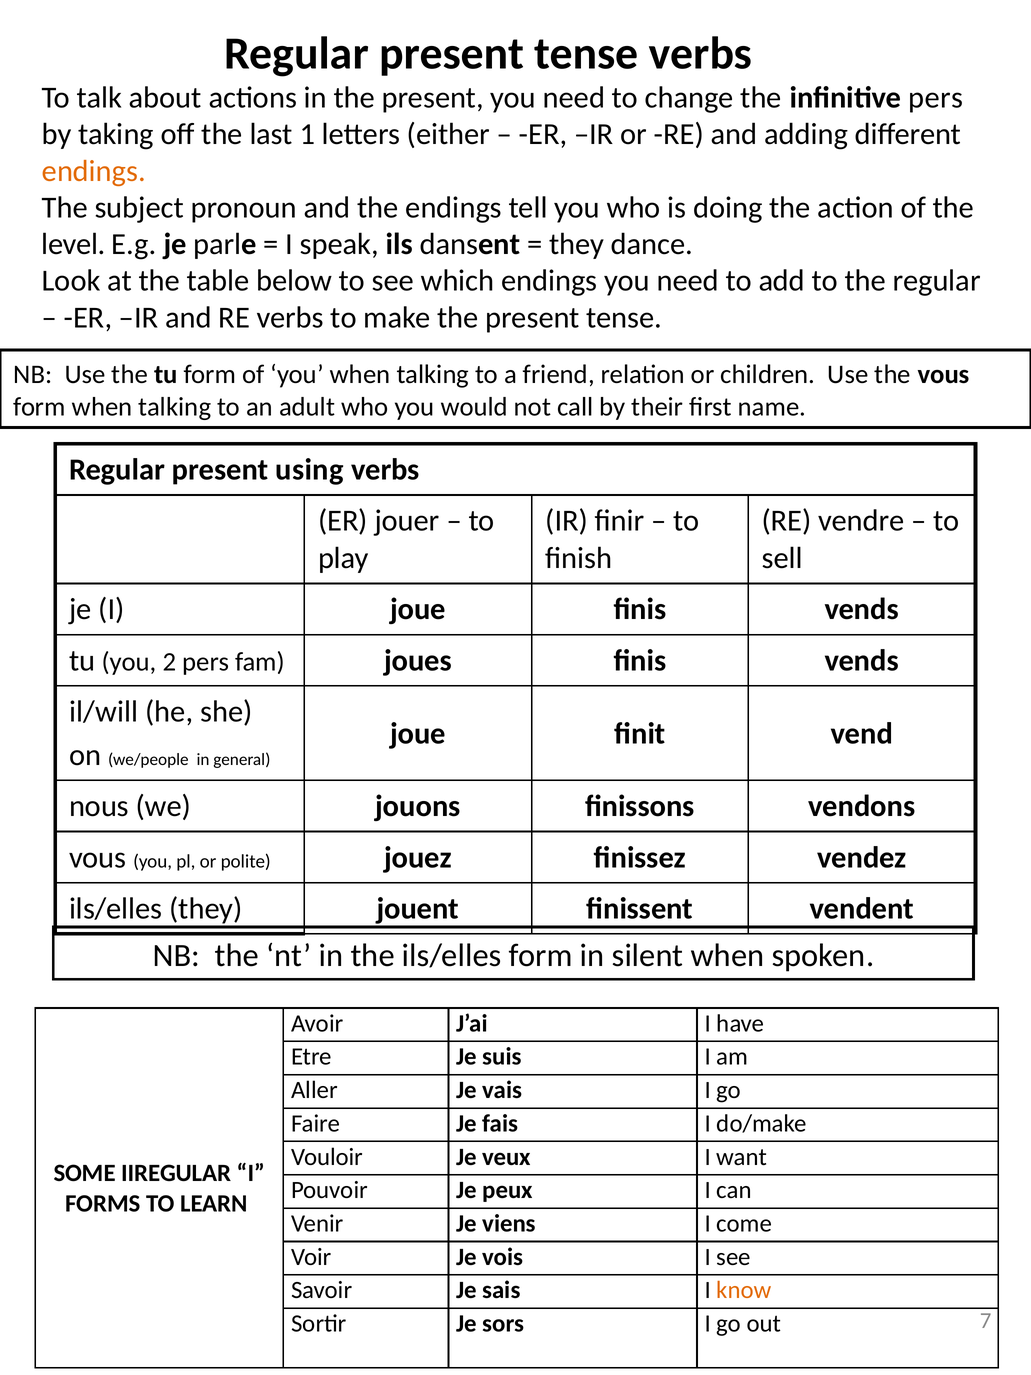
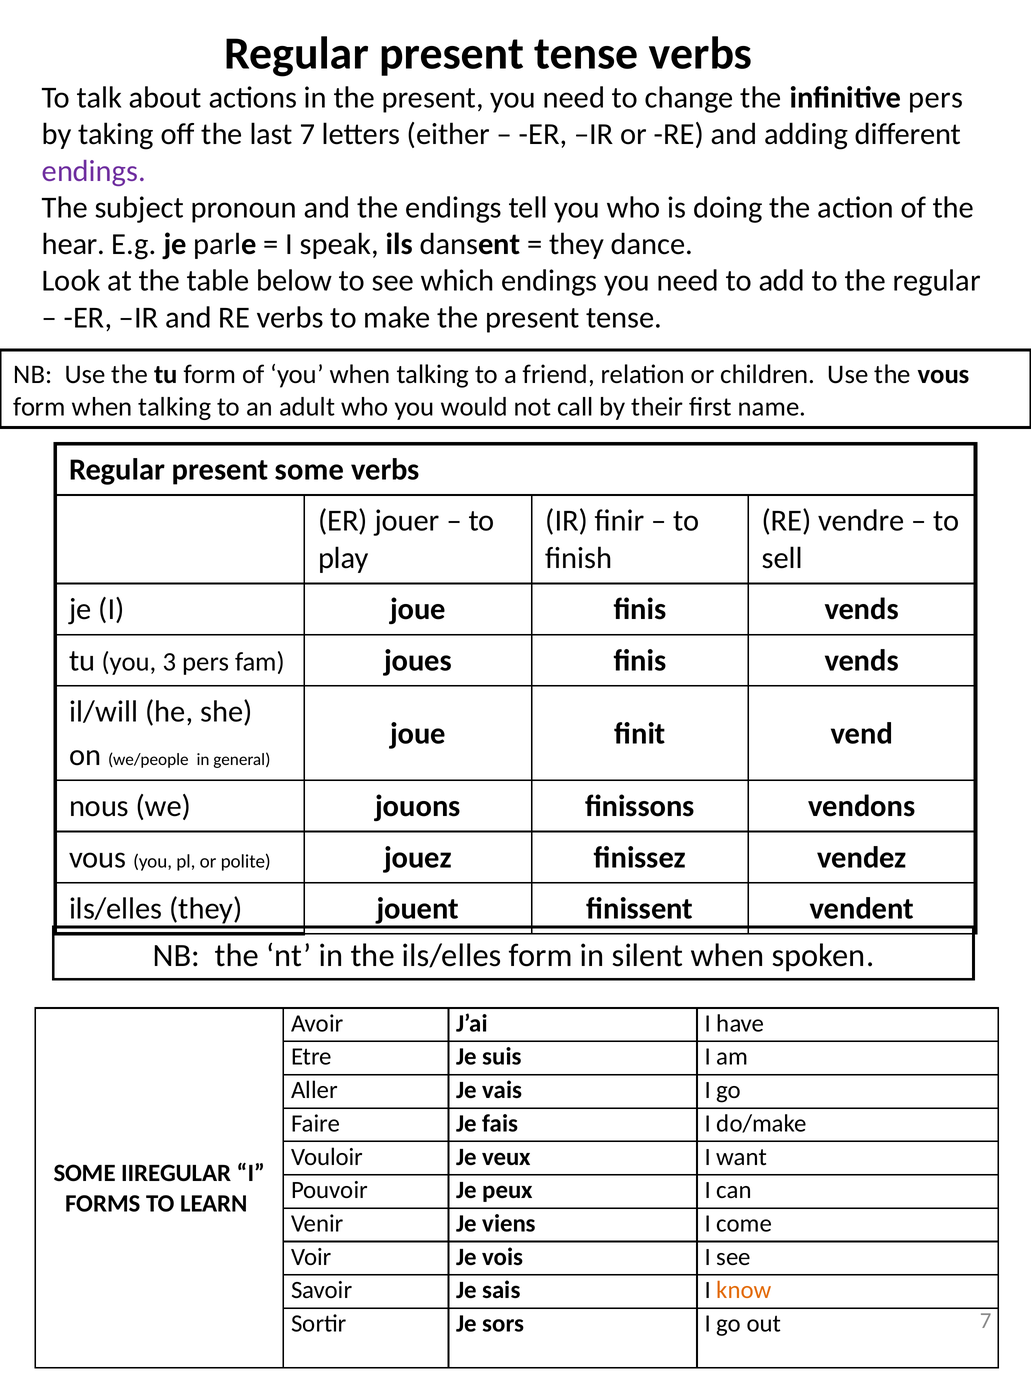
last 1: 1 -> 7 (307, 134)
endings colour: orange -> purple (94, 171)
level: level -> hear (73, 244)
present using: using -> some (310, 470)
2: 2 -> 3 (169, 662)
